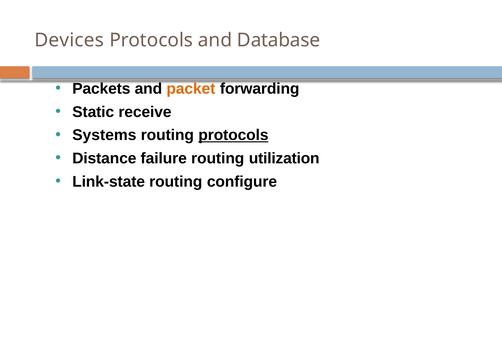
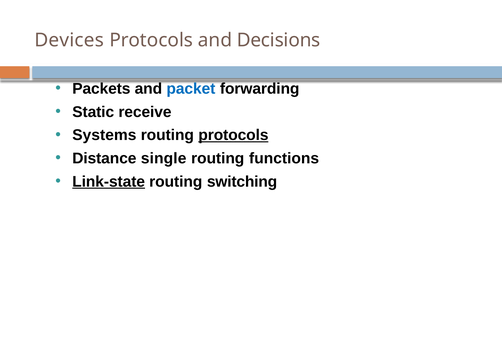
Database: Database -> Decisions (279, 40)
packet colour: orange -> blue (191, 89)
failure: failure -> single (164, 158)
utilization: utilization -> functions (284, 158)
Link-state underline: none -> present (109, 182)
configure: configure -> switching (242, 182)
